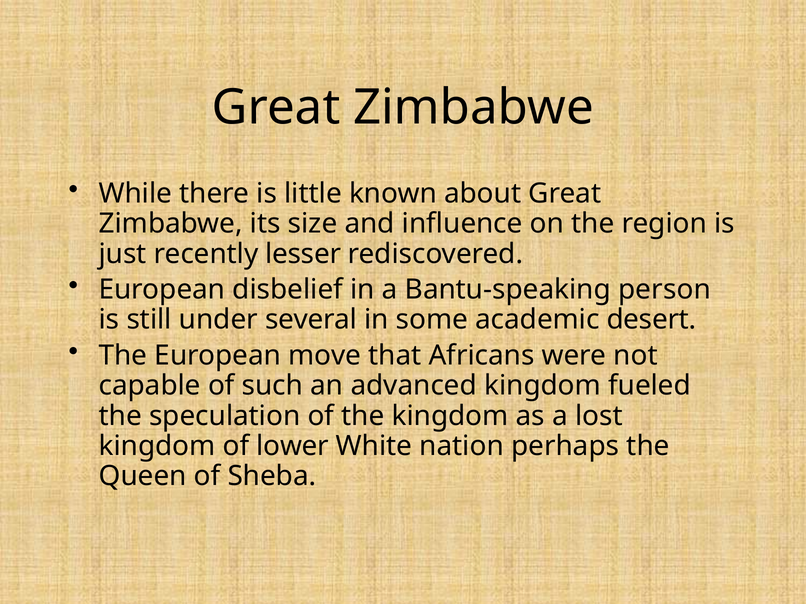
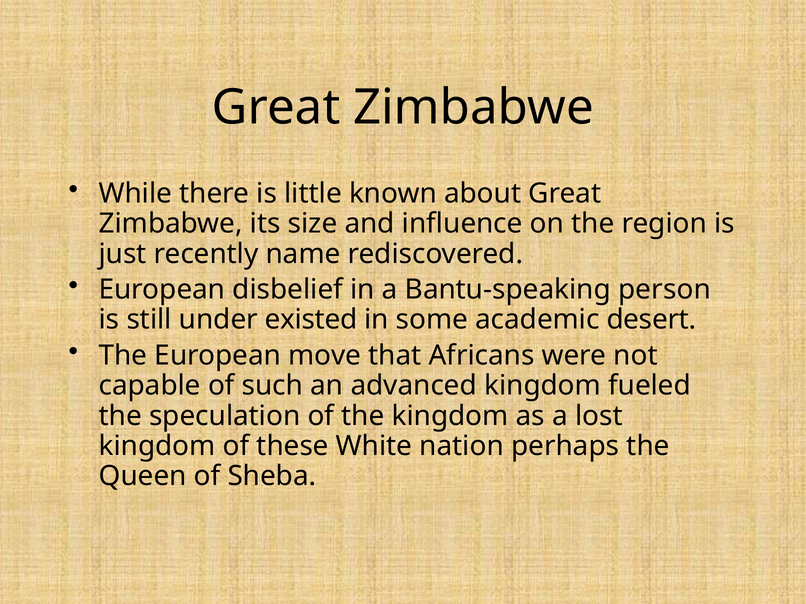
lesser: lesser -> name (303, 254)
several: several -> existed (311, 320)
lower: lower -> these (293, 446)
